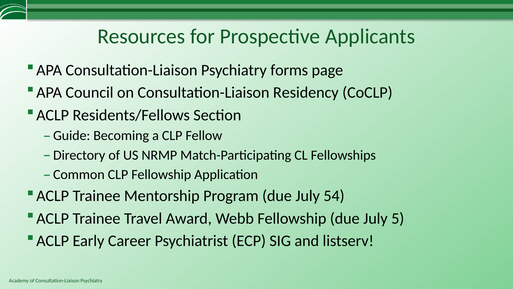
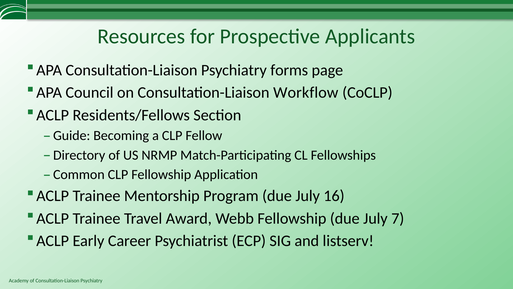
Residency: Residency -> Workflow (306, 92)
54: 54 -> 16 (334, 196)
5: 5 -> 7 (398, 218)
